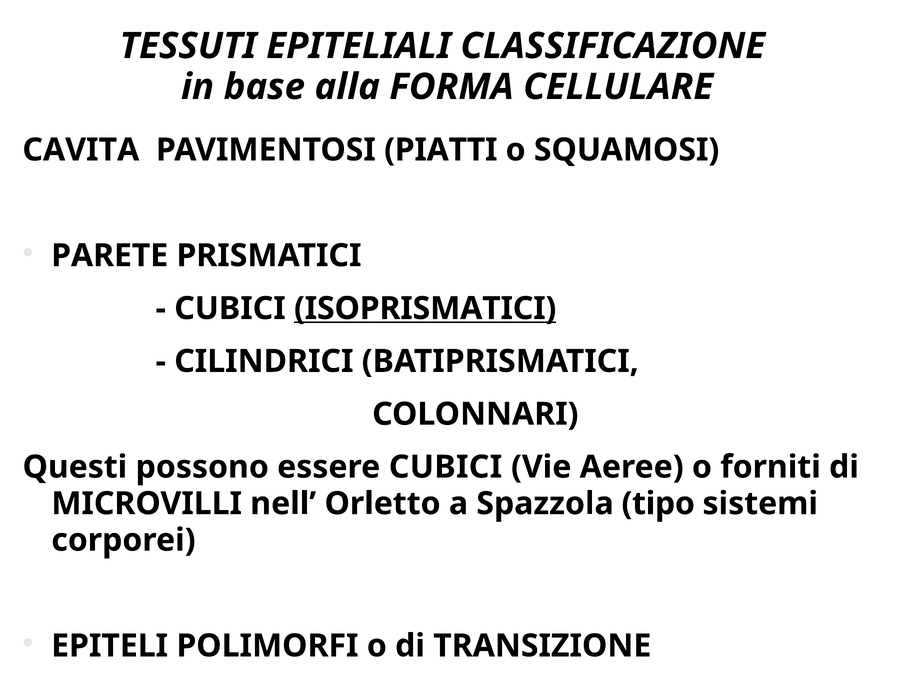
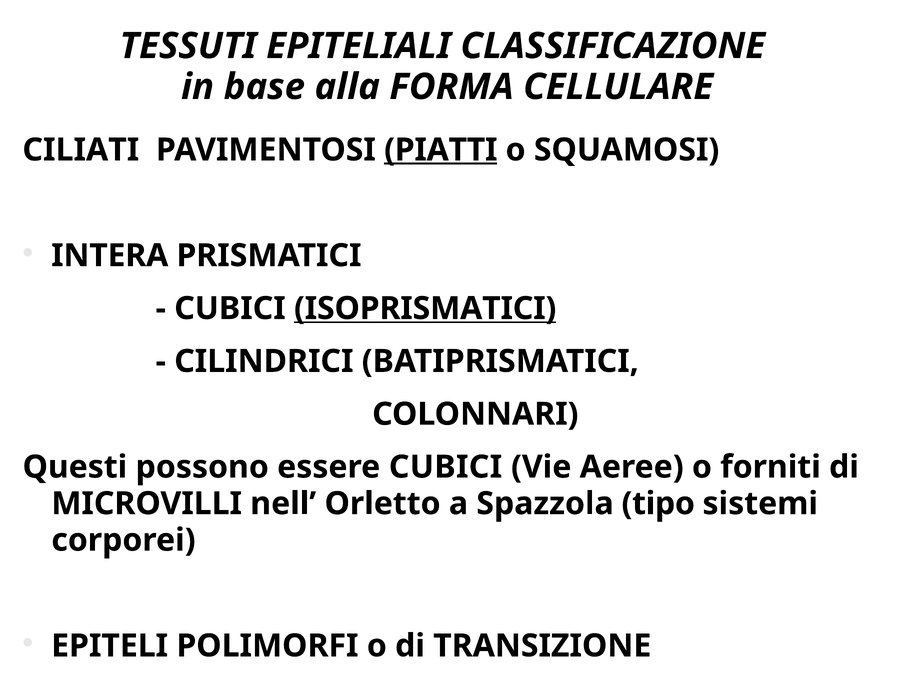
CAVITA: CAVITA -> CILIATI (81, 150)
PIATTI underline: none -> present (441, 150)
PARETE: PARETE -> INTERA (110, 256)
